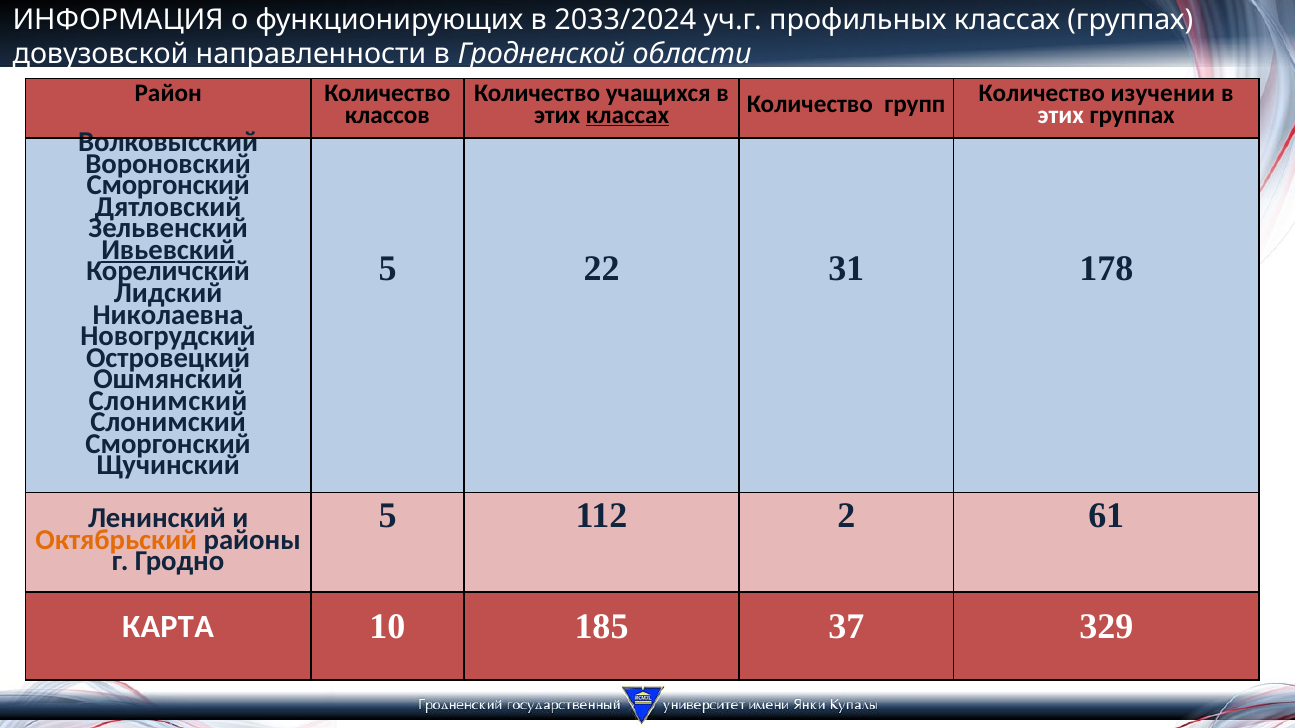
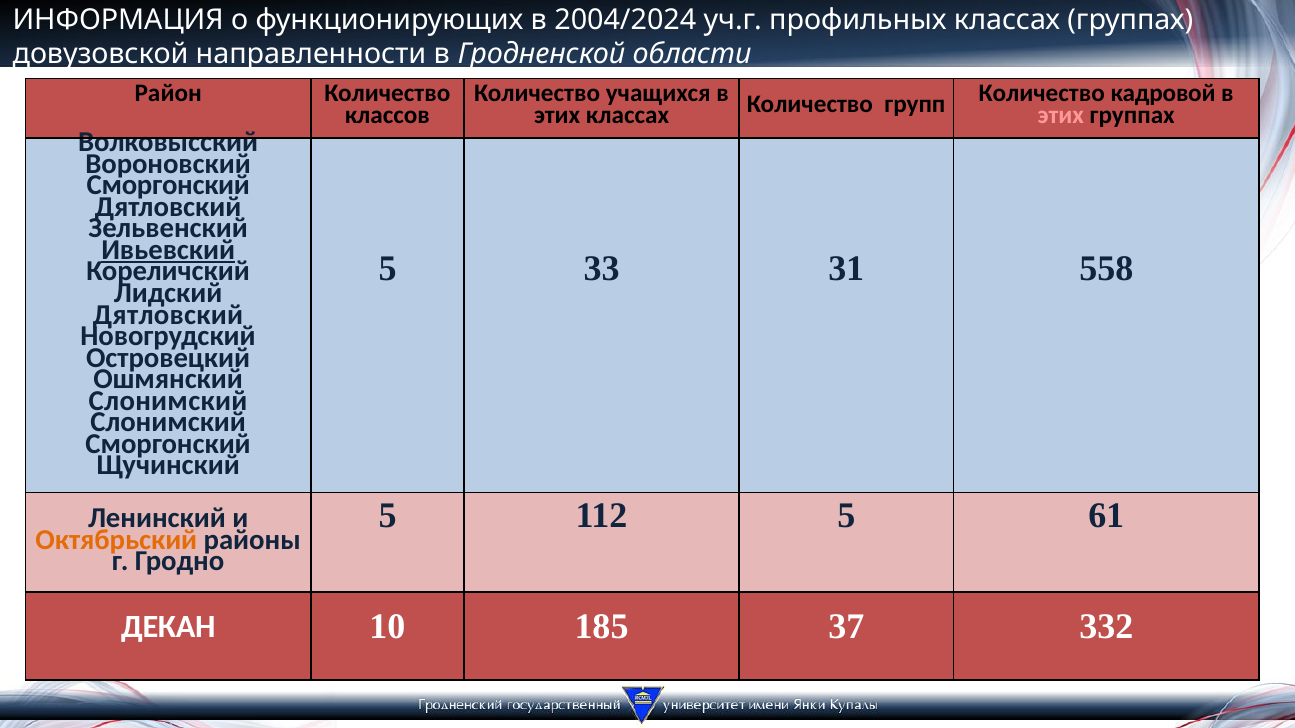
2033/2024: 2033/2024 -> 2004/2024 (625, 20)
классах underline: present -> none (628, 115)
этих colour: white -> pink (1061, 115)
изучении: изучении -> кадровой (1163, 93)
22: 22 -> 33 (602, 269)
178: 178 -> 558 (1106, 269)
Николаевна: Николаевна -> Дятловский (168, 315)
112 2: 2 -> 5 (846, 516)
КАРТА: КАРТА -> ДЕКАН (168, 628)
329: 329 -> 332 (1106, 627)
